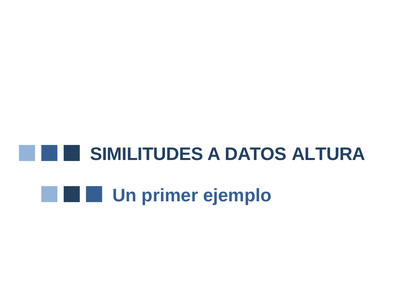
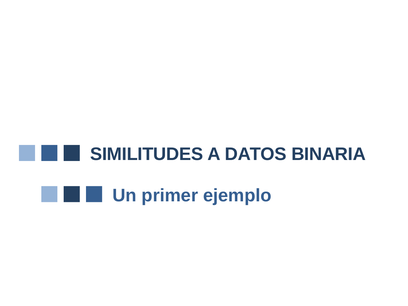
ALTURA: ALTURA -> BINARIA (329, 154)
